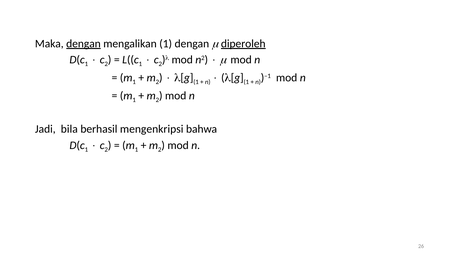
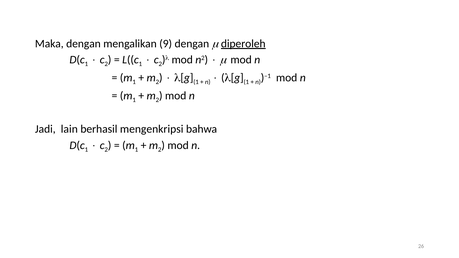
dengan underline: present -> none (83, 44)
mengalikan 1: 1 -> 9 (166, 44)
bila: bila -> lain (69, 129)
